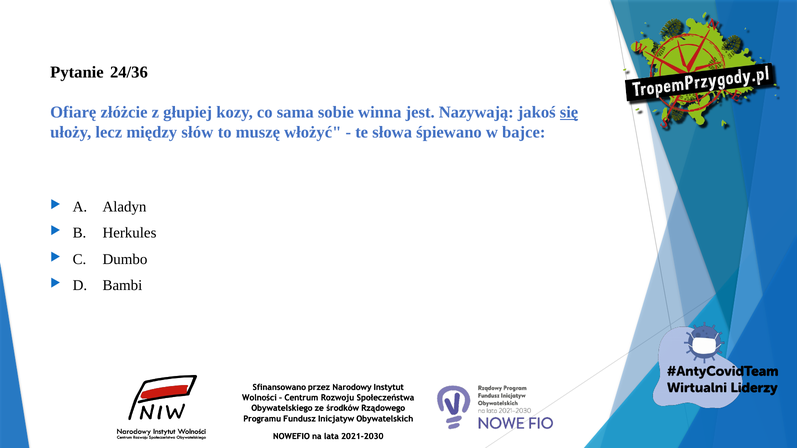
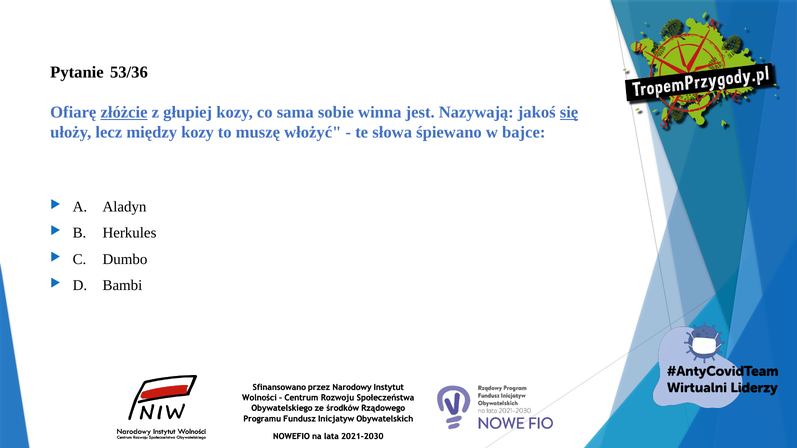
24/36: 24/36 -> 53/36 (129, 72)
złóżcie underline: none -> present (124, 112)
między słów: słów -> kozy (198, 132)
